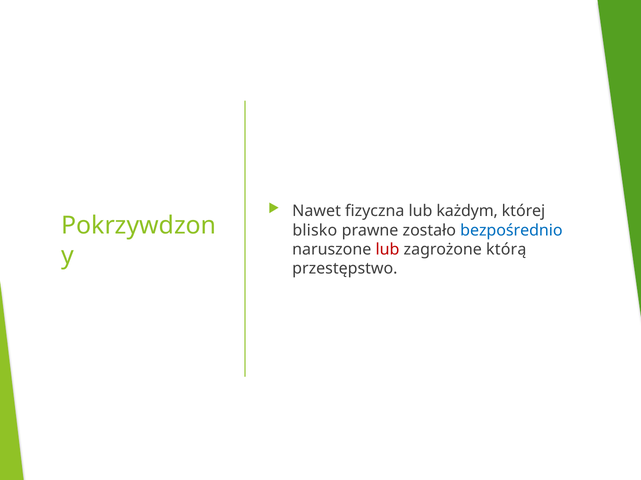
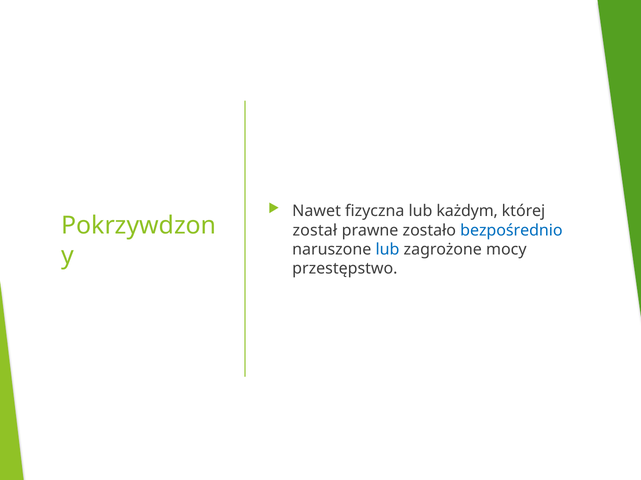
blisko: blisko -> został (315, 231)
lub colour: red -> blue (387, 250)
którą: którą -> mocy (506, 250)
